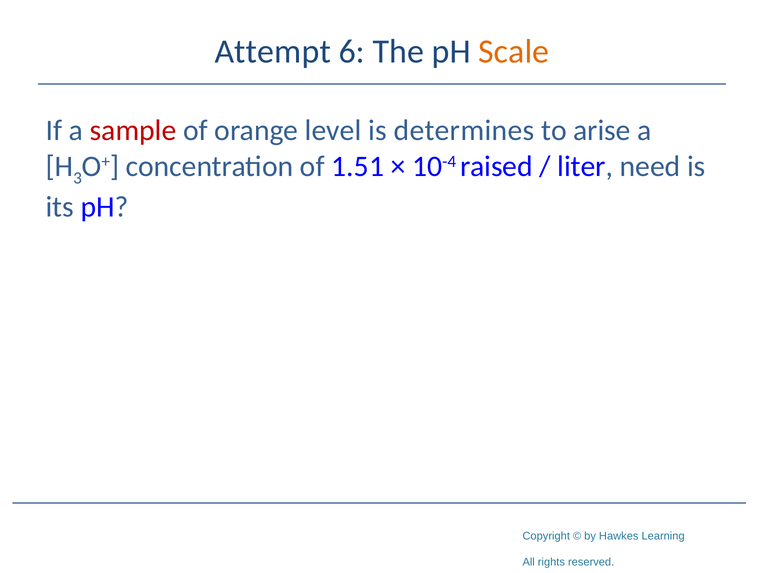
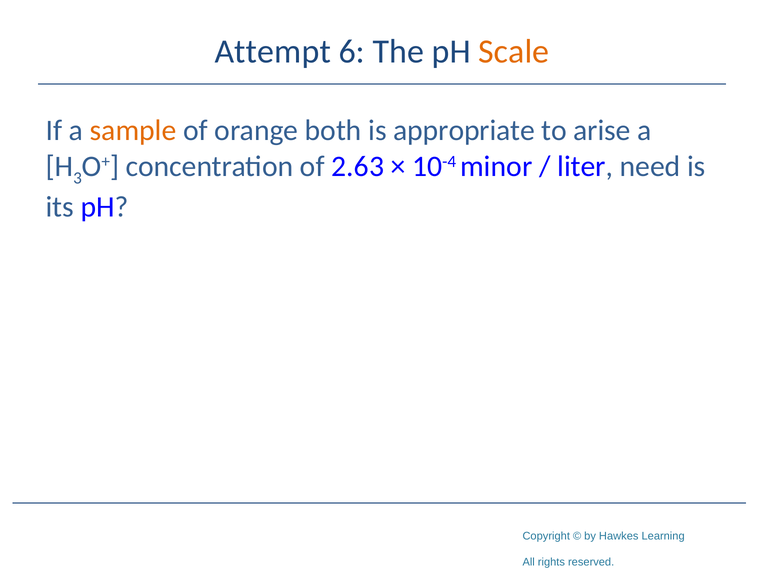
sample colour: red -> orange (133, 131)
level: level -> both (333, 131)
determines: determines -> appropriate (464, 131)
1.51: 1.51 -> 2.63 (358, 166)
raised: raised -> minor (496, 166)
